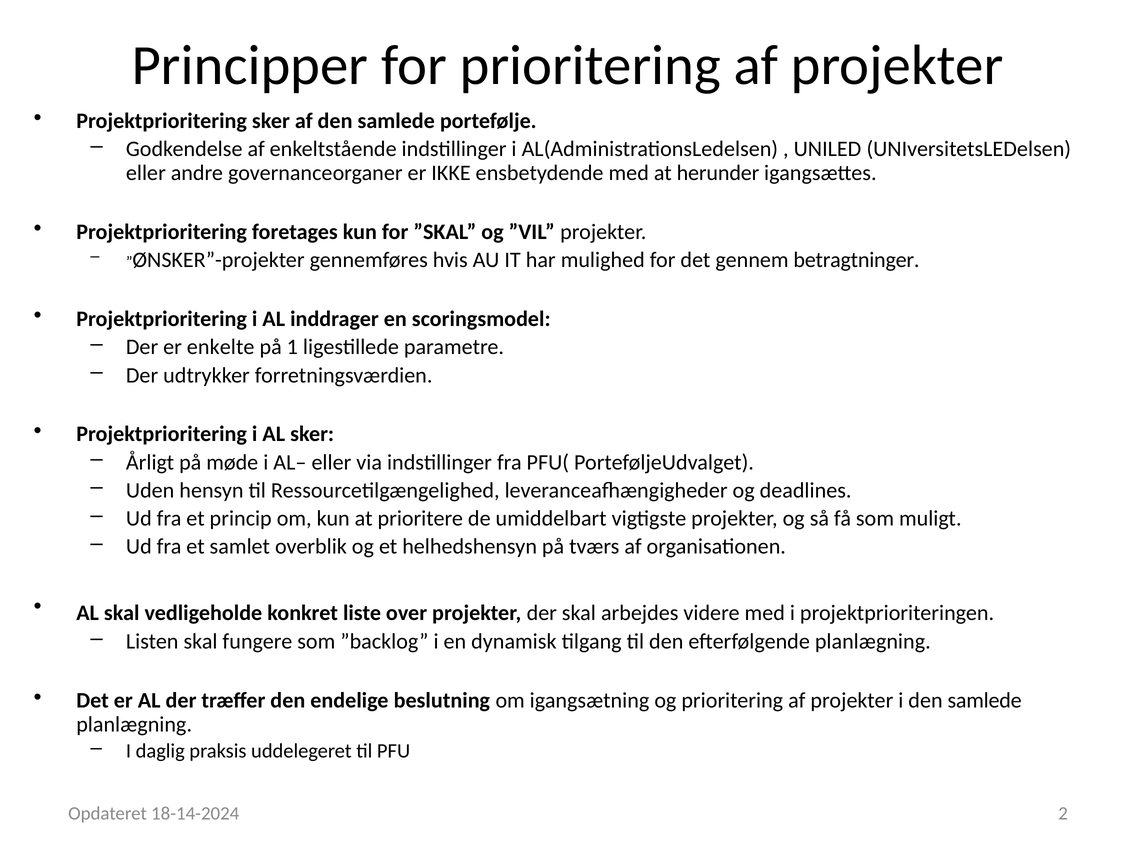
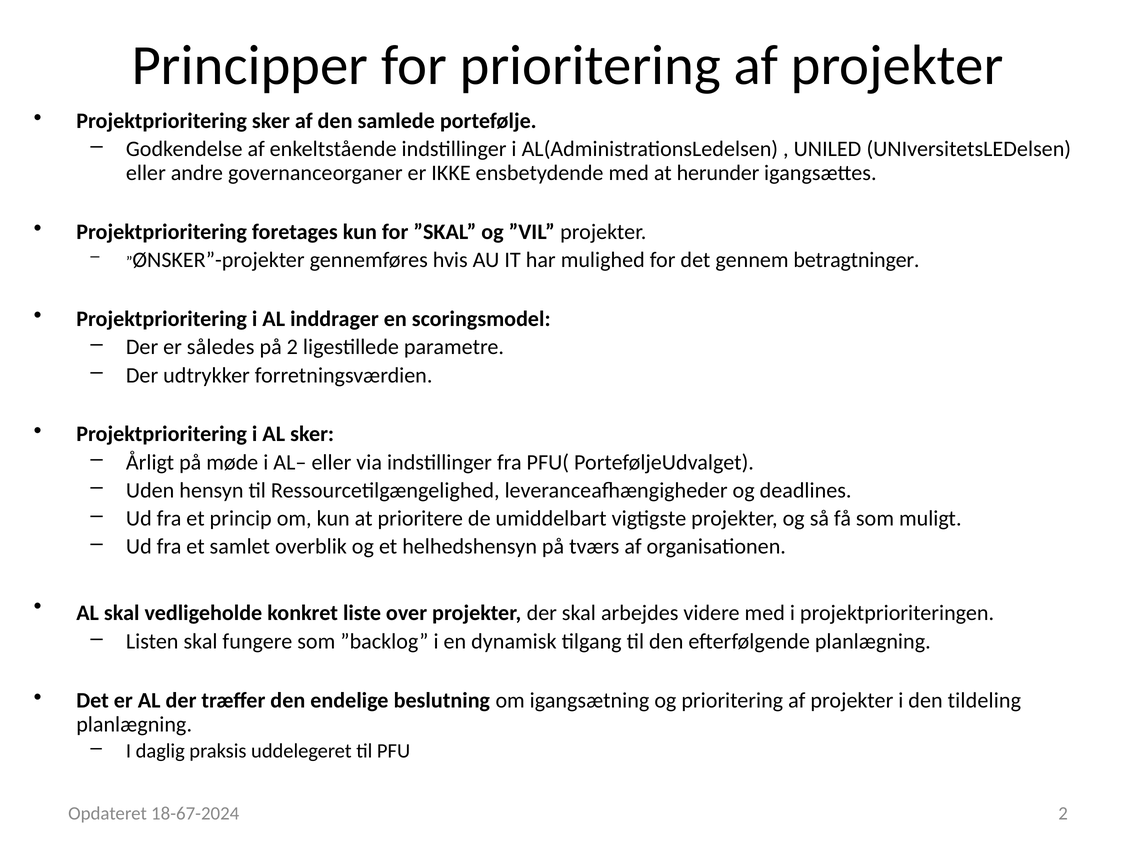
enkelte: enkelte -> således (221, 347)
på 1: 1 -> 2 (292, 347)
i den samlede: samlede -> tildeling (984, 701)
18-14-2024: 18-14-2024 -> 18-67-2024 (195, 814)
